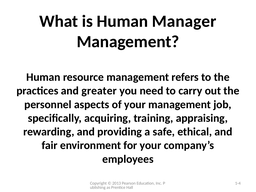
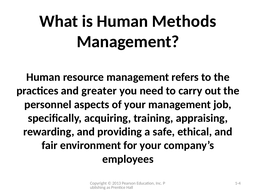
Manager: Manager -> Methods (184, 21)
